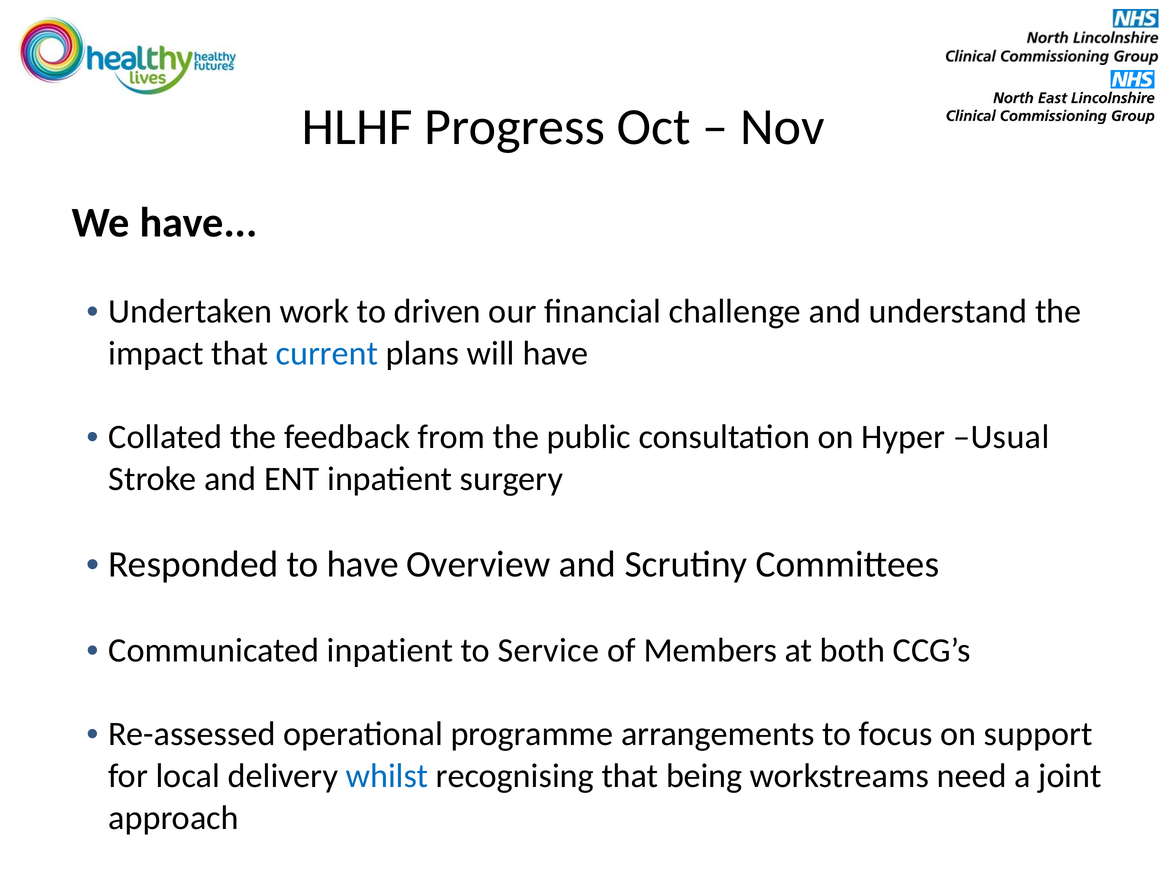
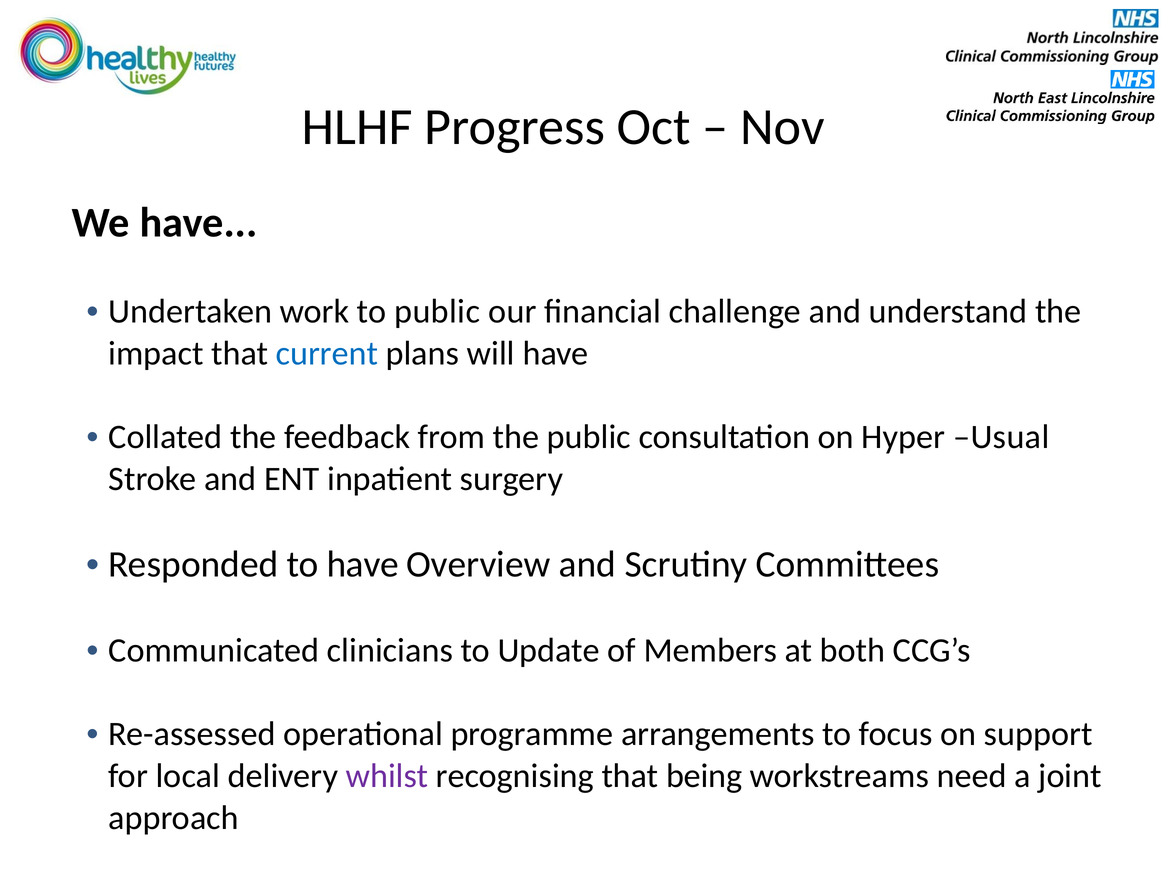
to driven: driven -> public (437, 311)
Communicated inpatient: inpatient -> clinicians (390, 650)
Service: Service -> Update (549, 650)
whilst colour: blue -> purple (387, 776)
